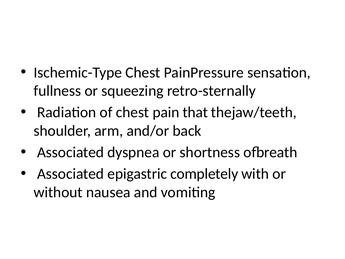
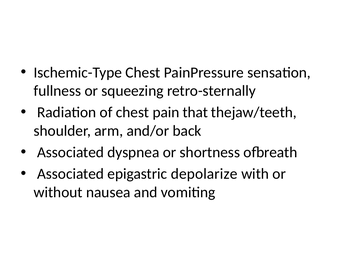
completely: completely -> depolarize (204, 174)
